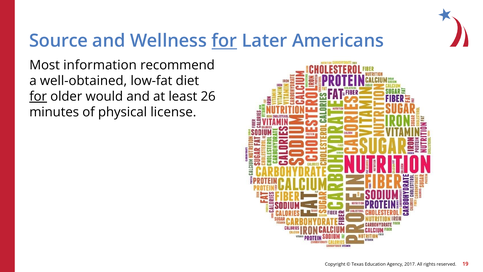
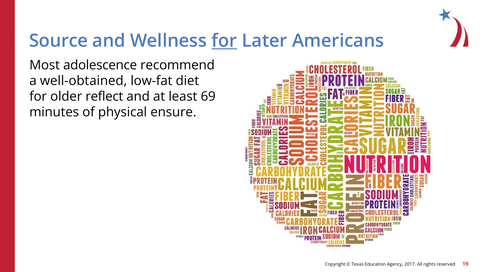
information: information -> adolescence (100, 65)
for underline: present -> none (38, 96)
would: would -> reflect (104, 96)
26: 26 -> 69 (208, 96)
license: license -> ensure (173, 112)
